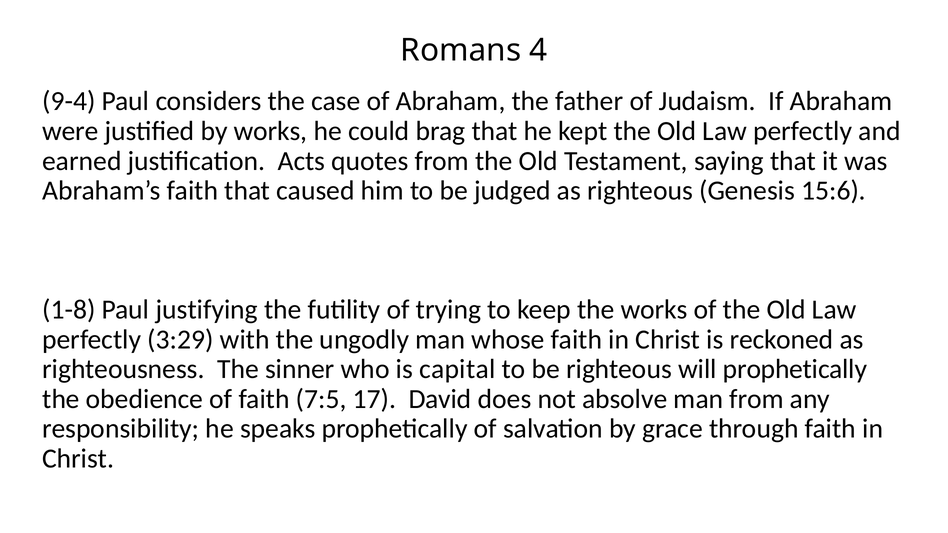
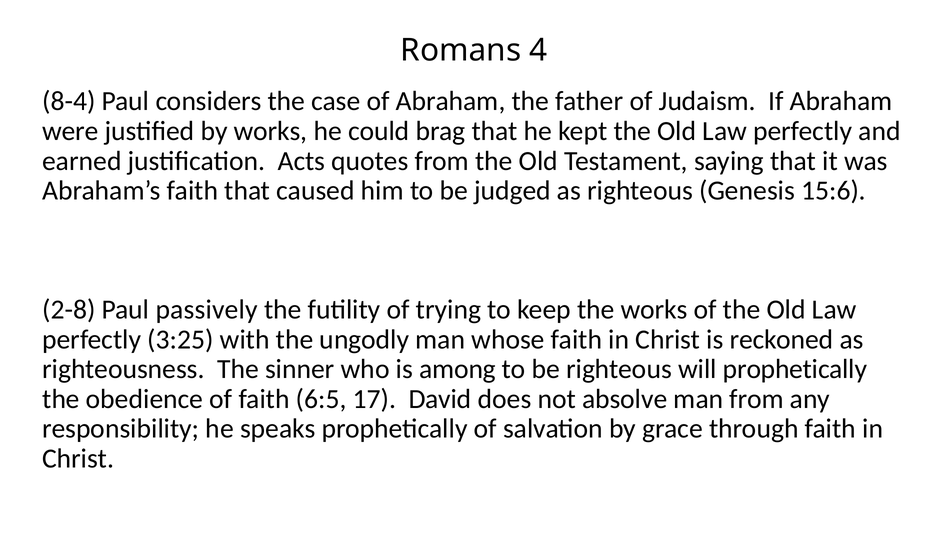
9-4: 9-4 -> 8-4 (69, 101)
1-8: 1-8 -> 2-8 (69, 310)
justifying: justifying -> passively (207, 310)
3:29: 3:29 -> 3:25 (180, 340)
capital: capital -> among (457, 369)
7:5: 7:5 -> 6:5 (321, 399)
